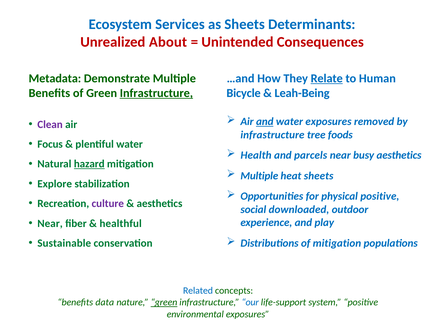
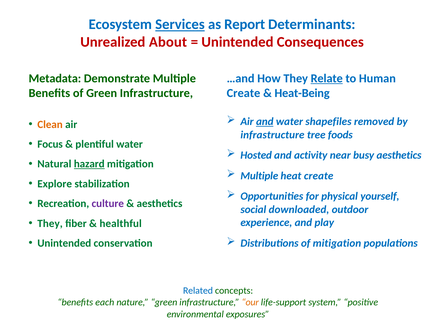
Services underline: none -> present (180, 24)
as Sheets: Sheets -> Report (245, 24)
Infrastructure underline: present -> none (156, 93)
Bicycle: Bicycle -> Create (243, 93)
Leah-Being: Leah-Being -> Heat-Being (302, 93)
water exposures: exposures -> shapefiles (328, 122)
Clean colour: purple -> orange (50, 124)
Health: Health -> Hosted (256, 155)
parcels: parcels -> activity (311, 155)
heat sheets: sheets -> create (319, 176)
physical positive: positive -> yourself (380, 196)
Near: Near -> They (50, 223)
Sustainable: Sustainable -> Unintended (64, 243)
data: data -> each (105, 302)
green underline: present -> none (164, 302)
our colour: blue -> orange (250, 302)
